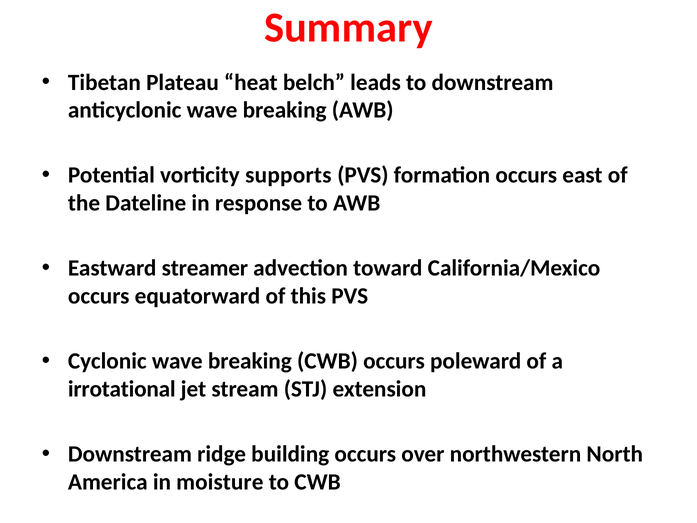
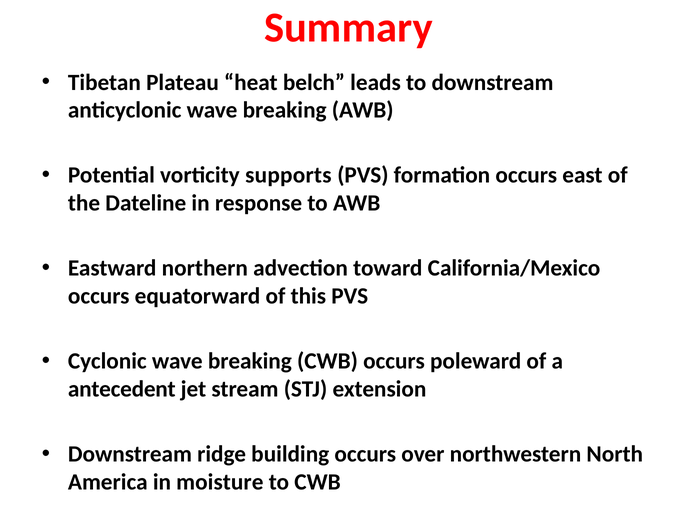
streamer: streamer -> northern (205, 268)
irrotational: irrotational -> antecedent (122, 389)
